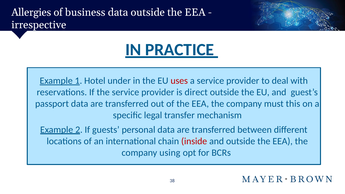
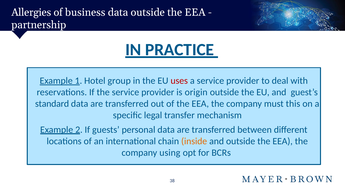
irrespective: irrespective -> partnership (39, 25)
under: under -> group (119, 81)
direct: direct -> origin (196, 92)
passport: passport -> standard (52, 104)
inside colour: red -> orange (194, 141)
